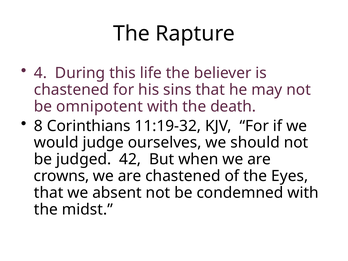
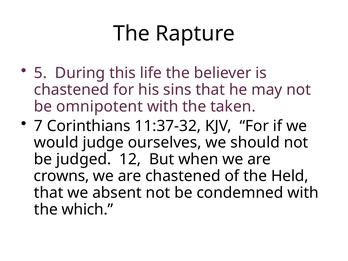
4: 4 -> 5 (40, 73)
death: death -> taken (233, 106)
8: 8 -> 7 (38, 126)
11:19-32: 11:19-32 -> 11:37-32 (168, 126)
42: 42 -> 12 (130, 159)
Eyes: Eyes -> Held (290, 176)
midst: midst -> which (87, 210)
